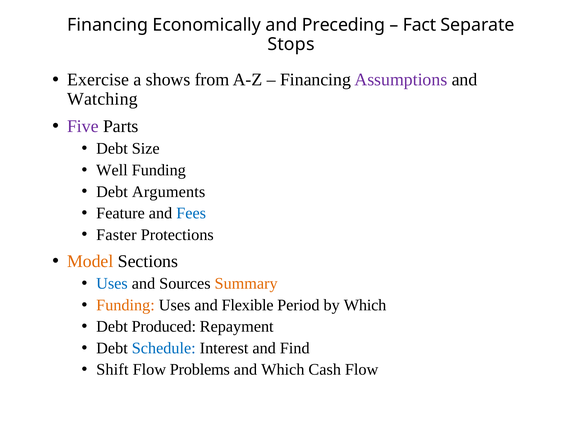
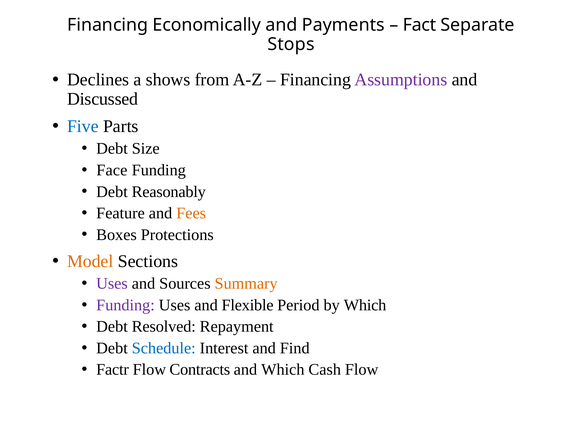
Preceding: Preceding -> Payments (343, 25)
Exercise: Exercise -> Declines (98, 80)
Watching: Watching -> Discussed (103, 99)
Five colour: purple -> blue (83, 126)
Well: Well -> Face (112, 170)
Arguments: Arguments -> Reasonably (169, 192)
Fees colour: blue -> orange (191, 213)
Faster: Faster -> Boxes (117, 235)
Uses colour: blue -> purple (112, 284)
Funding colour: orange -> purple (125, 305)
Produced: Produced -> Resolved (164, 327)
Shift: Shift -> Factr (113, 370)
Problems: Problems -> Contracts (200, 370)
